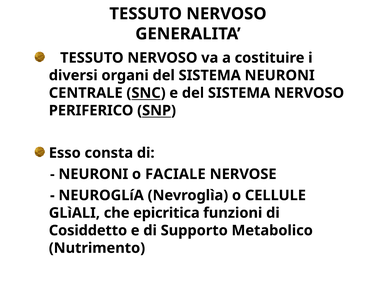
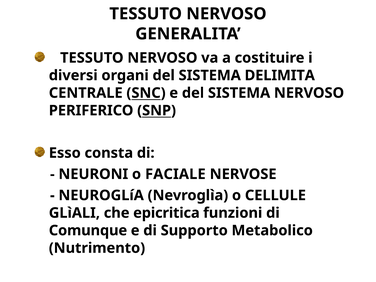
SISTEMA NEURONI: NEURONI -> DELIMITA (280, 75)
Cosiddetto: Cosiddetto -> Comunque (88, 230)
